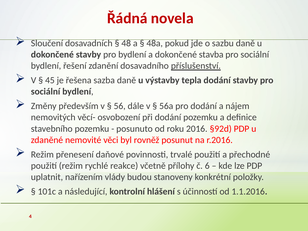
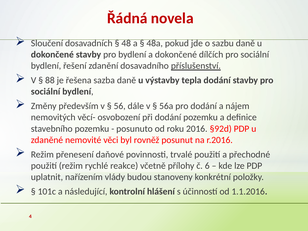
stavba: stavba -> dílčích (211, 55)
45: 45 -> 88 (50, 80)
